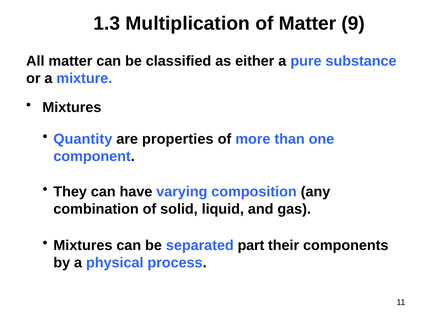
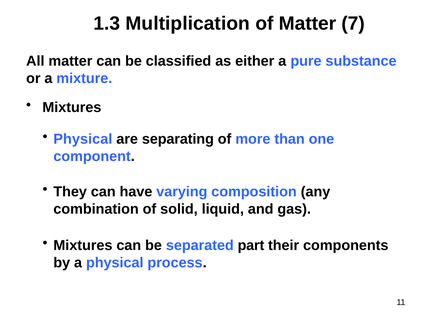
9: 9 -> 7 (353, 23)
Quantity: Quantity -> Physical (83, 139)
properties: properties -> separating (178, 139)
